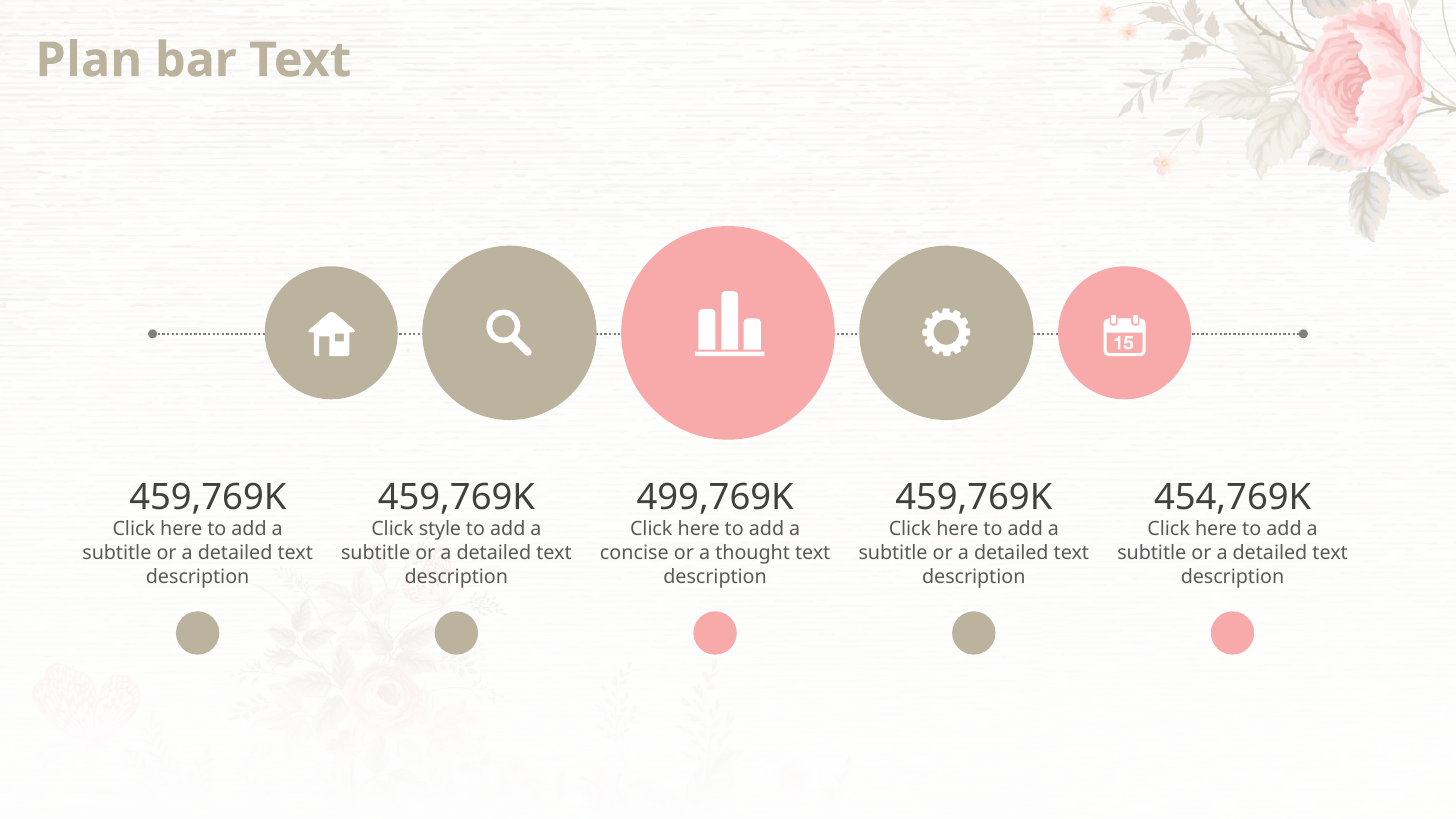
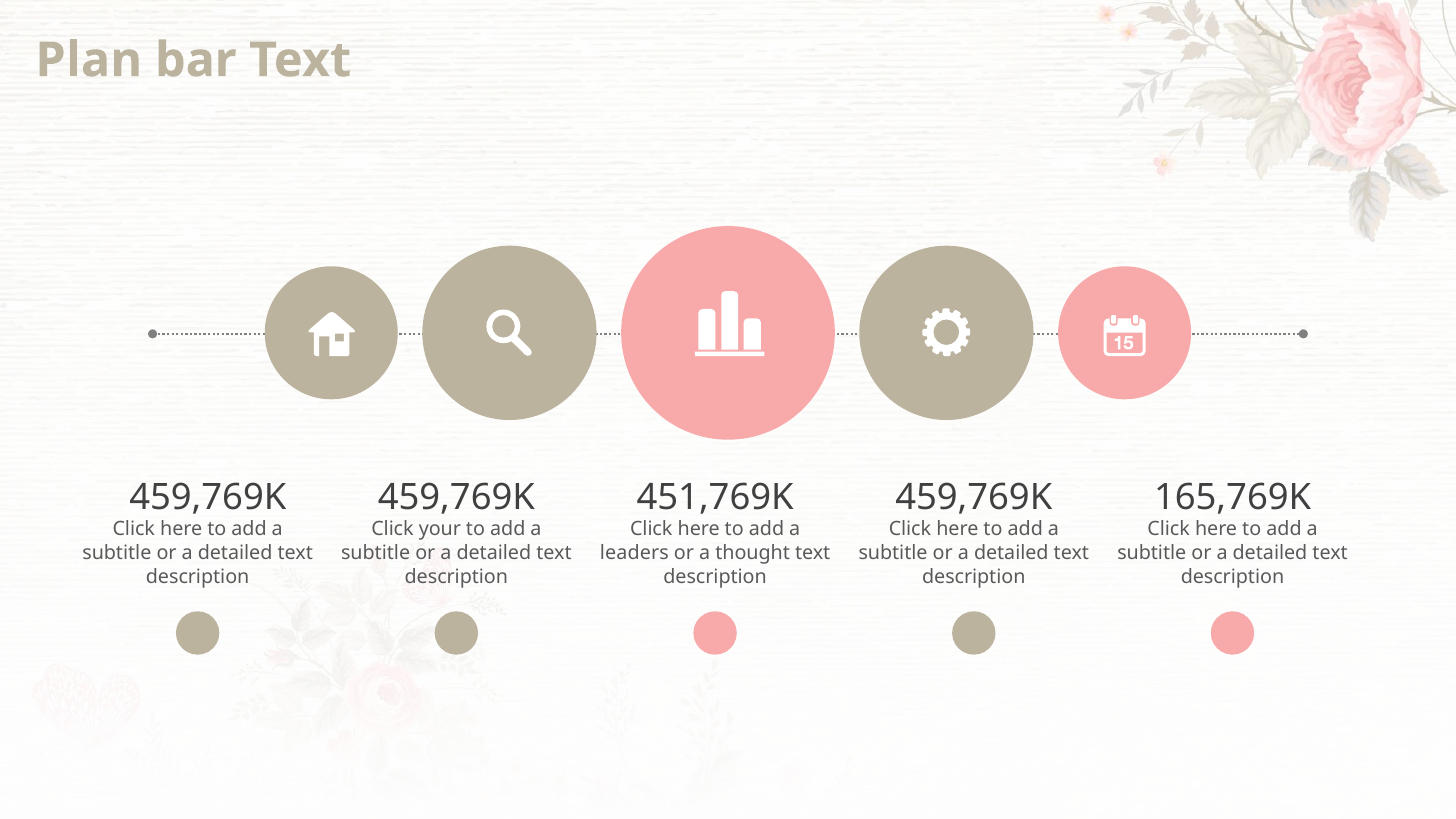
499,769K: 499,769K -> 451,769K (715, 498)
454,769K: 454,769K -> 165,769K (1233, 498)
style: style -> your (440, 529)
concise: concise -> leaders (634, 553)
